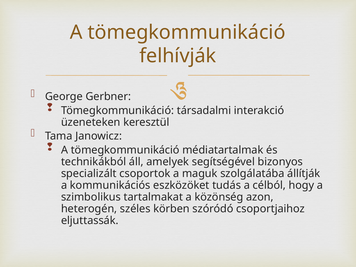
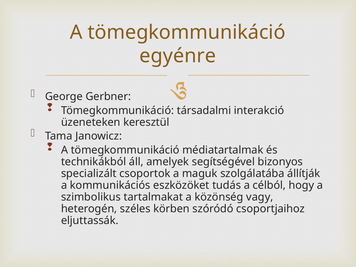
felhívják: felhívják -> egyénre (178, 56)
azon: azon -> vagy (260, 197)
